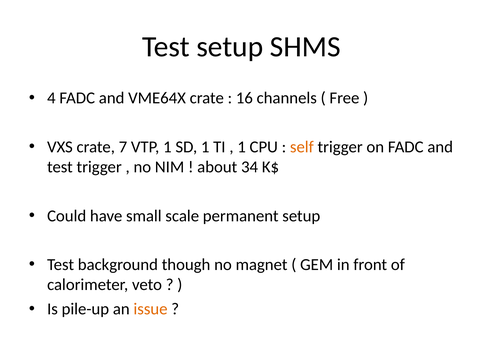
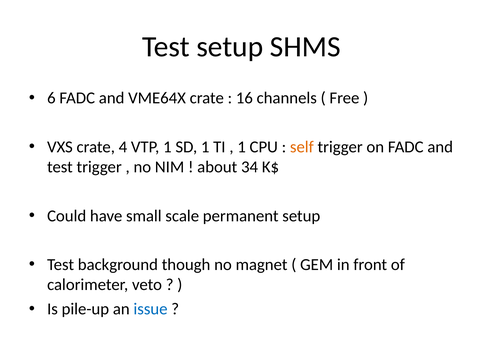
4: 4 -> 6 (51, 98)
7: 7 -> 4 (123, 147)
issue colour: orange -> blue (151, 309)
